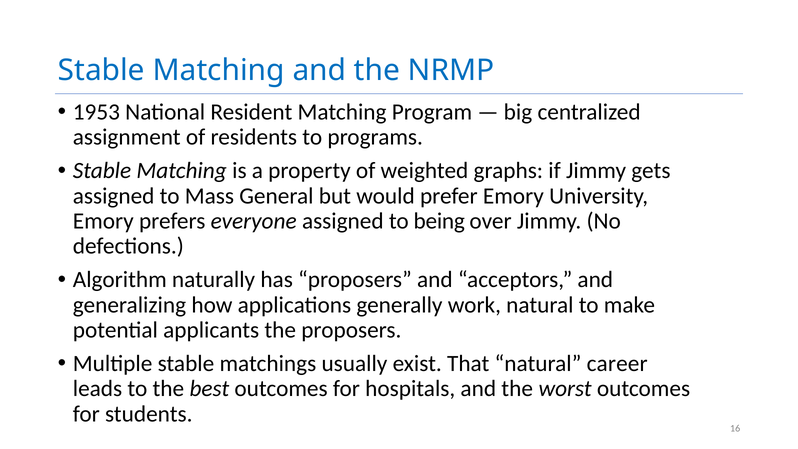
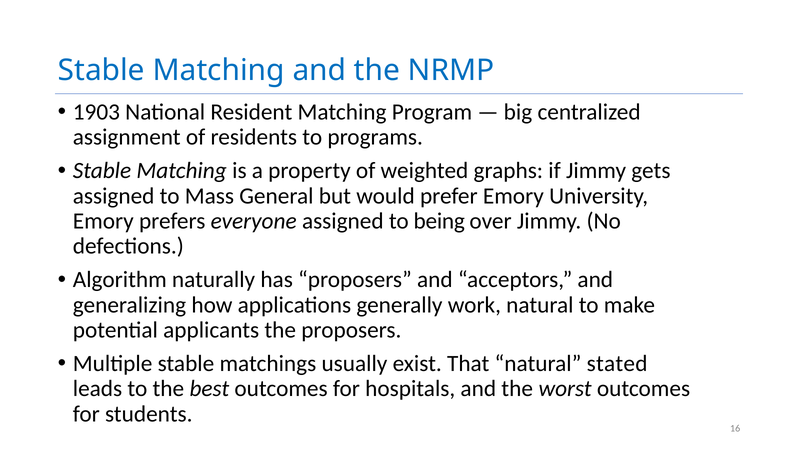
1953: 1953 -> 1903 (96, 112)
career: career -> stated (617, 363)
